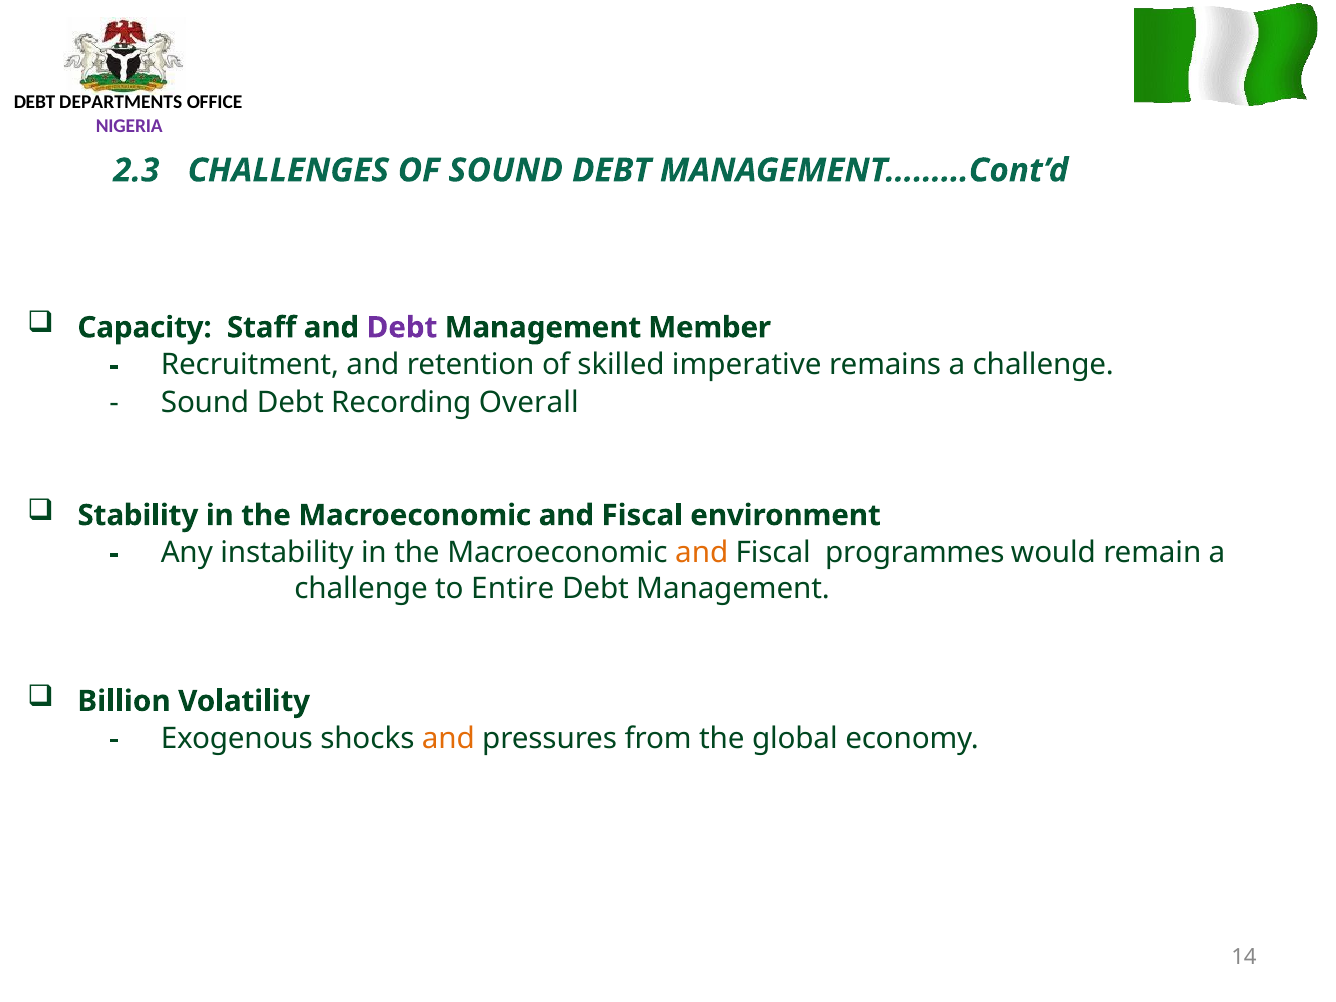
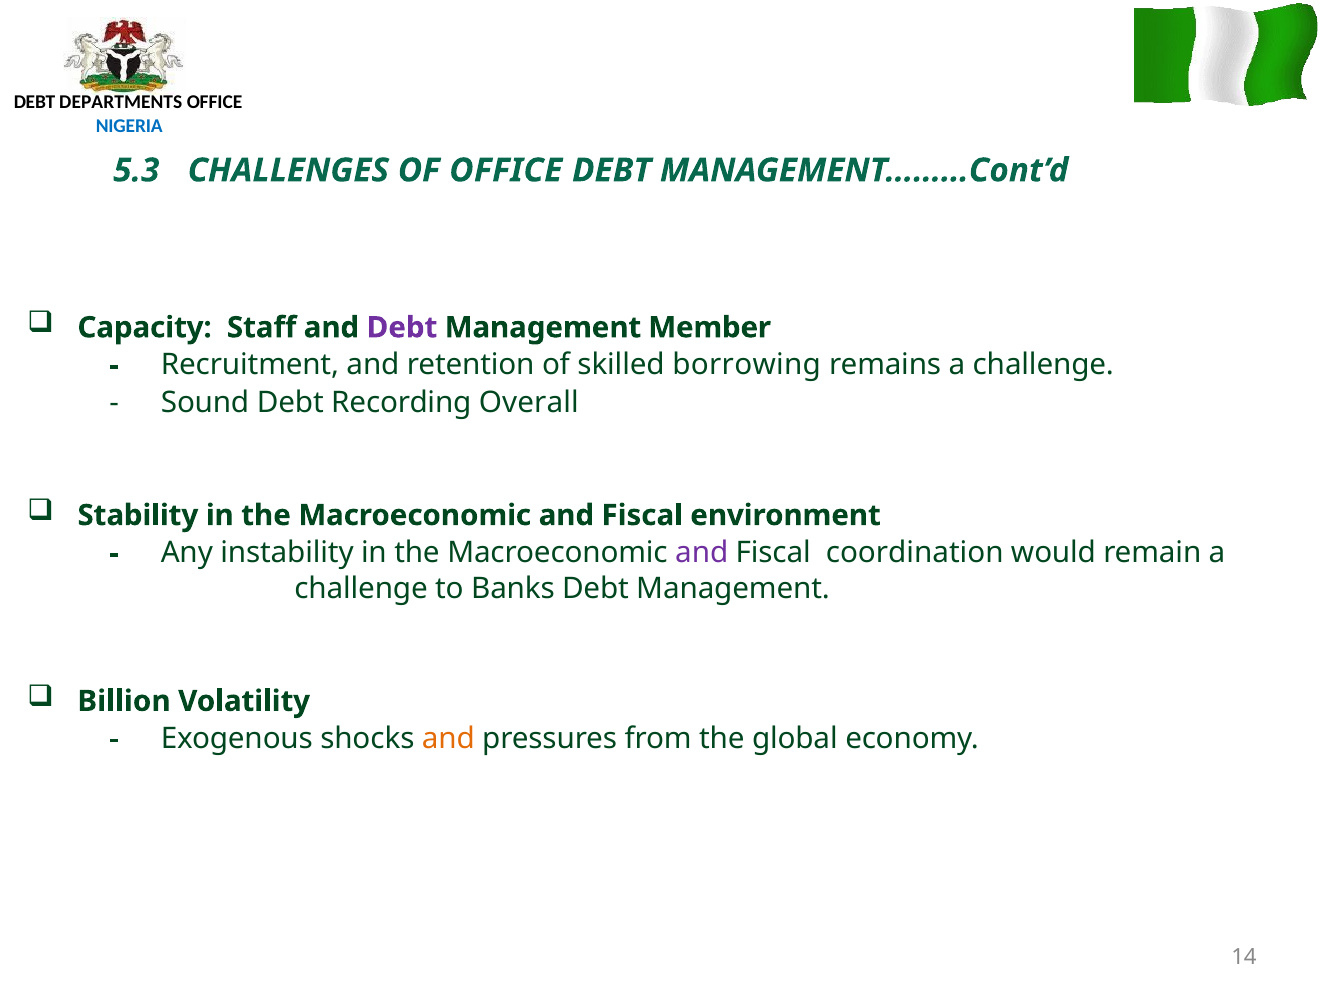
NIGERIA colour: purple -> blue (129, 126)
2.3: 2.3 -> 5.3 (136, 170)
OF SOUND: SOUND -> OFFICE (506, 170)
imperative: imperative -> borrowing (747, 365)
and colour: orange -> purple (702, 553)
programmes: programmes -> coordination (915, 553)
Entire: Entire -> Banks (513, 589)
